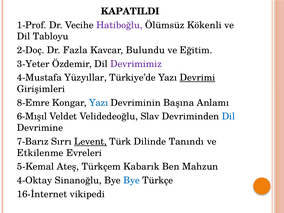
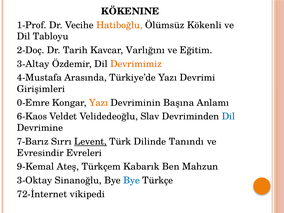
KAPATILDI: KAPATILDI -> KÖKENINE (130, 11)
Hatiboğlu colour: purple -> orange (119, 25)
Fazla: Fazla -> Tarih (75, 50)
Bulundu: Bulundu -> Varlığını (145, 50)
3-Yeter: 3-Yeter -> 3-Altay (33, 64)
Devrimimiz colour: purple -> orange (136, 64)
Yüzyıllar: Yüzyıllar -> Arasında (85, 78)
Devrimi underline: present -> none (197, 78)
8-Emre: 8-Emre -> 0-Emre (33, 103)
Yazı colour: blue -> orange (99, 103)
6-Mışıl: 6-Mışıl -> 6-Kaos (32, 116)
Etkilenme: Etkilenme -> Evresindir (40, 153)
5-Kemal: 5-Kemal -> 9-Kemal (36, 167)
4-Oktay: 4-Oktay -> 3-Oktay (35, 180)
16-İnternet: 16-İnternet -> 72-İnternet (42, 194)
